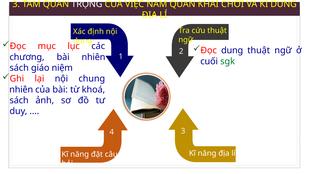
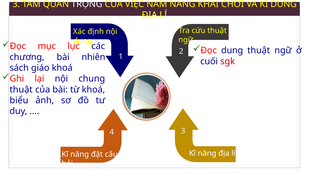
NẮM QUAN: QUAN -> NĂNG (182, 4)
sgk colour: green -> red (228, 61)
giáo niệm: niệm -> khoá (62, 68)
nhiên: nhiên -> thuật (21, 89)
sách: sách -> biểu (19, 100)
